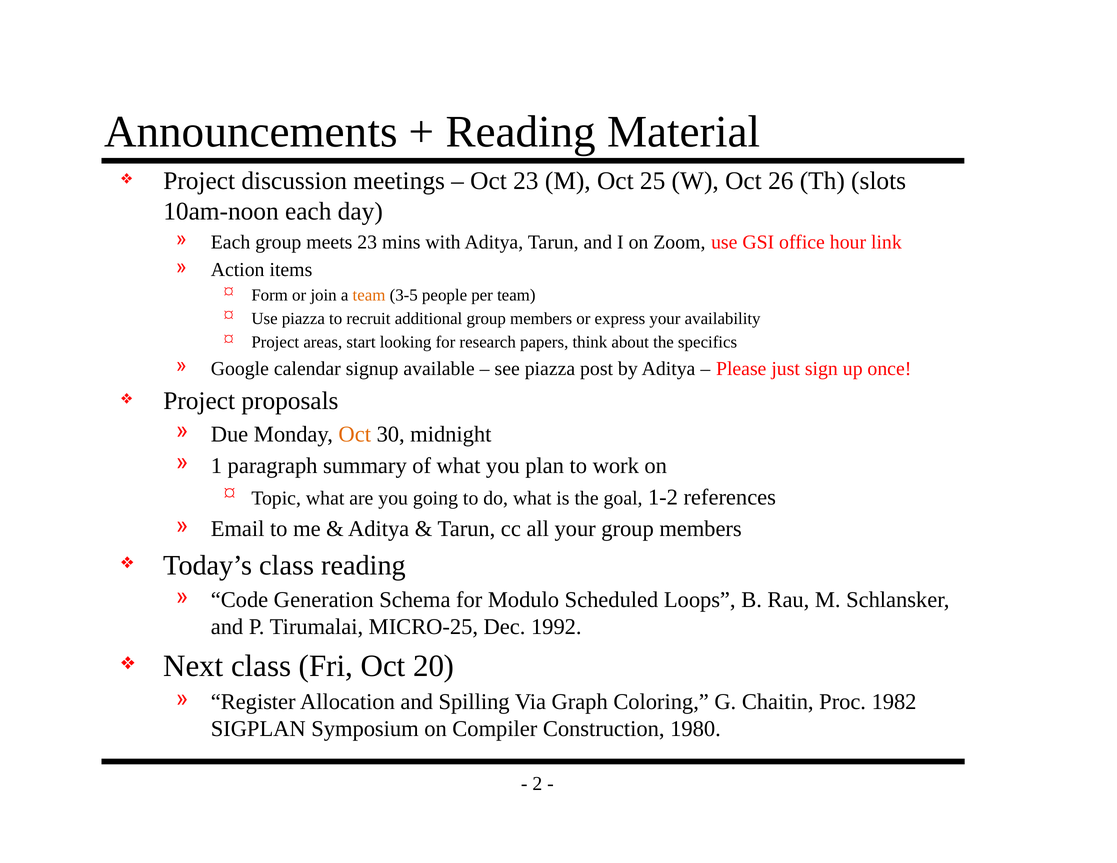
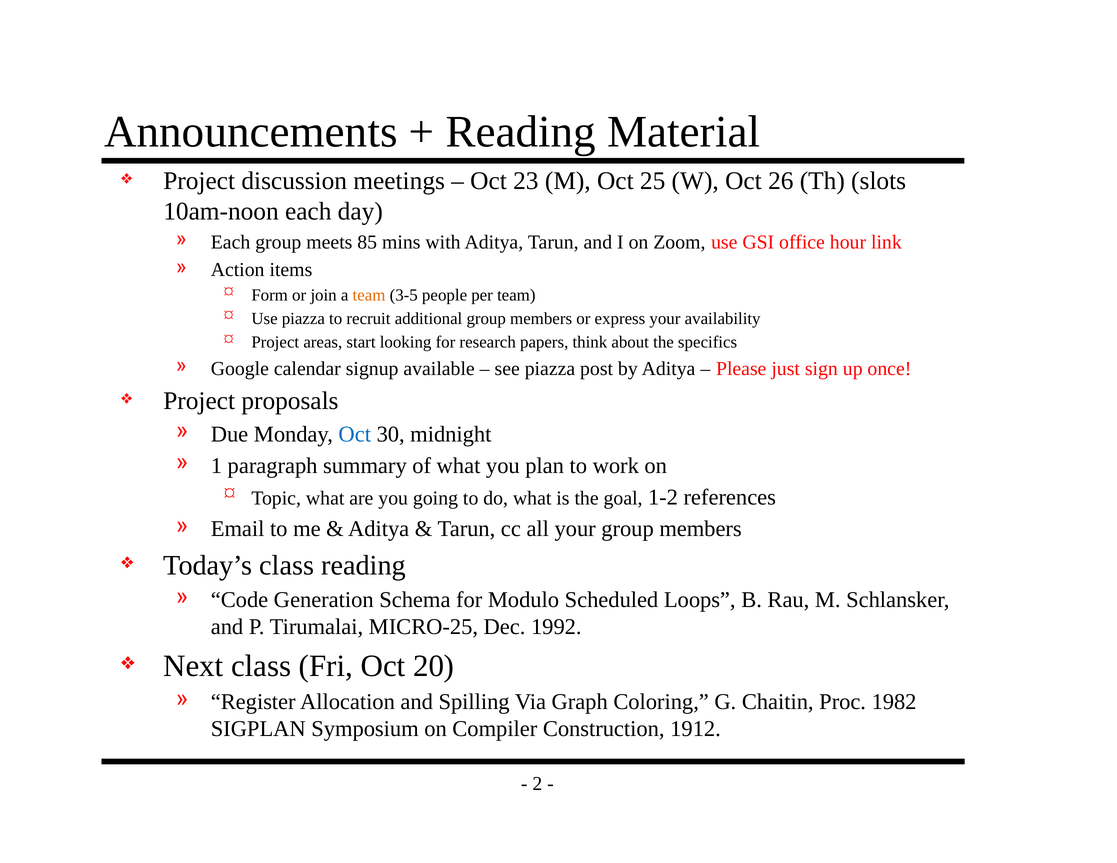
meets 23: 23 -> 85 (367, 242)
Oct colour: orange -> blue (355, 434)
1980: 1980 -> 1912 (695, 729)
